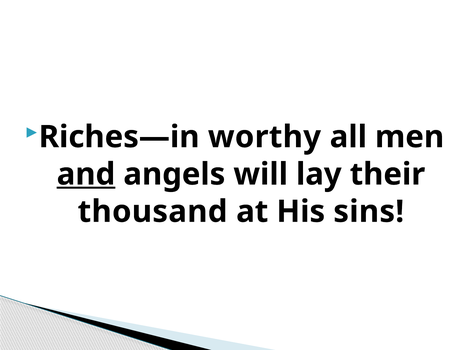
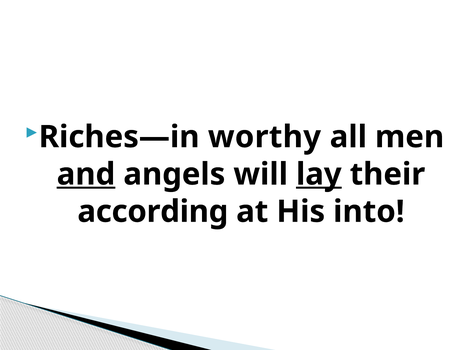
lay underline: none -> present (319, 174)
thousand: thousand -> according (153, 212)
sins: sins -> into (369, 212)
